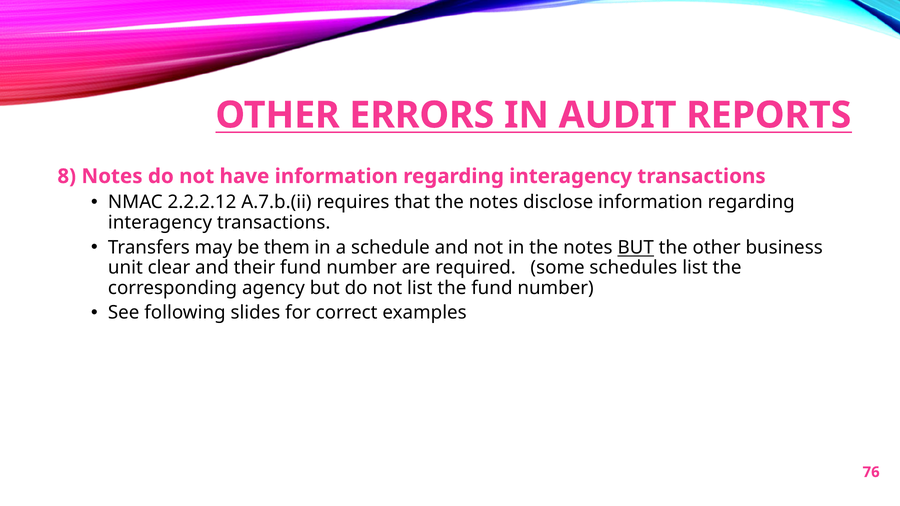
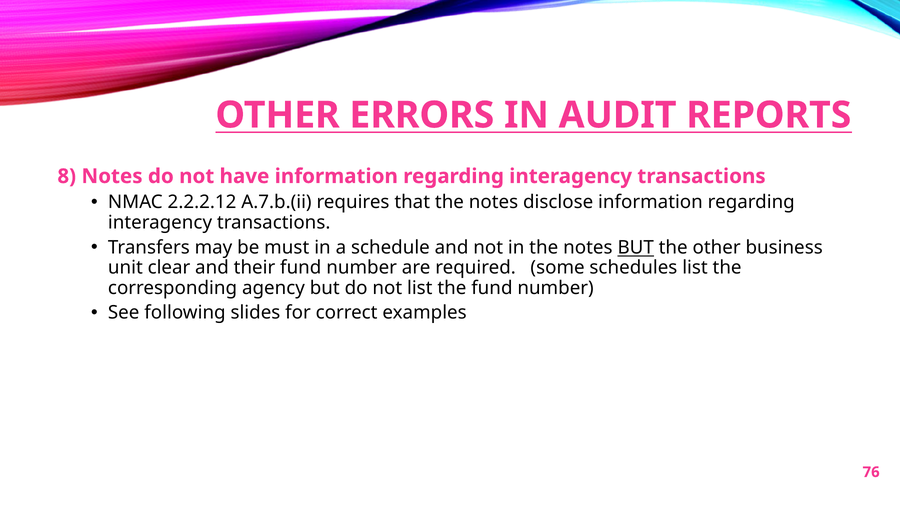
them: them -> must (287, 248)
